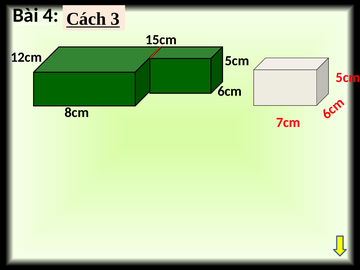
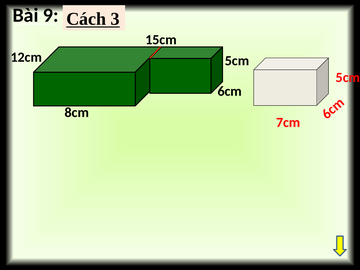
4: 4 -> 9 (51, 15)
